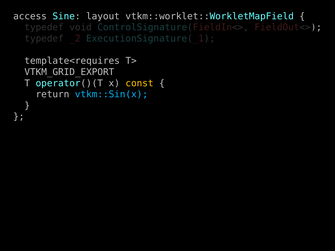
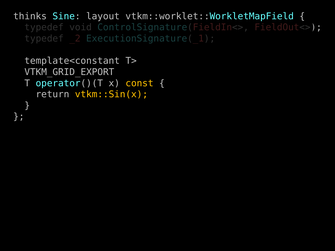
access: access -> thinks (30, 16)
template<requires: template<requires -> template<constant (72, 61)
vtkm::Sin(x colour: light blue -> yellow (111, 94)
